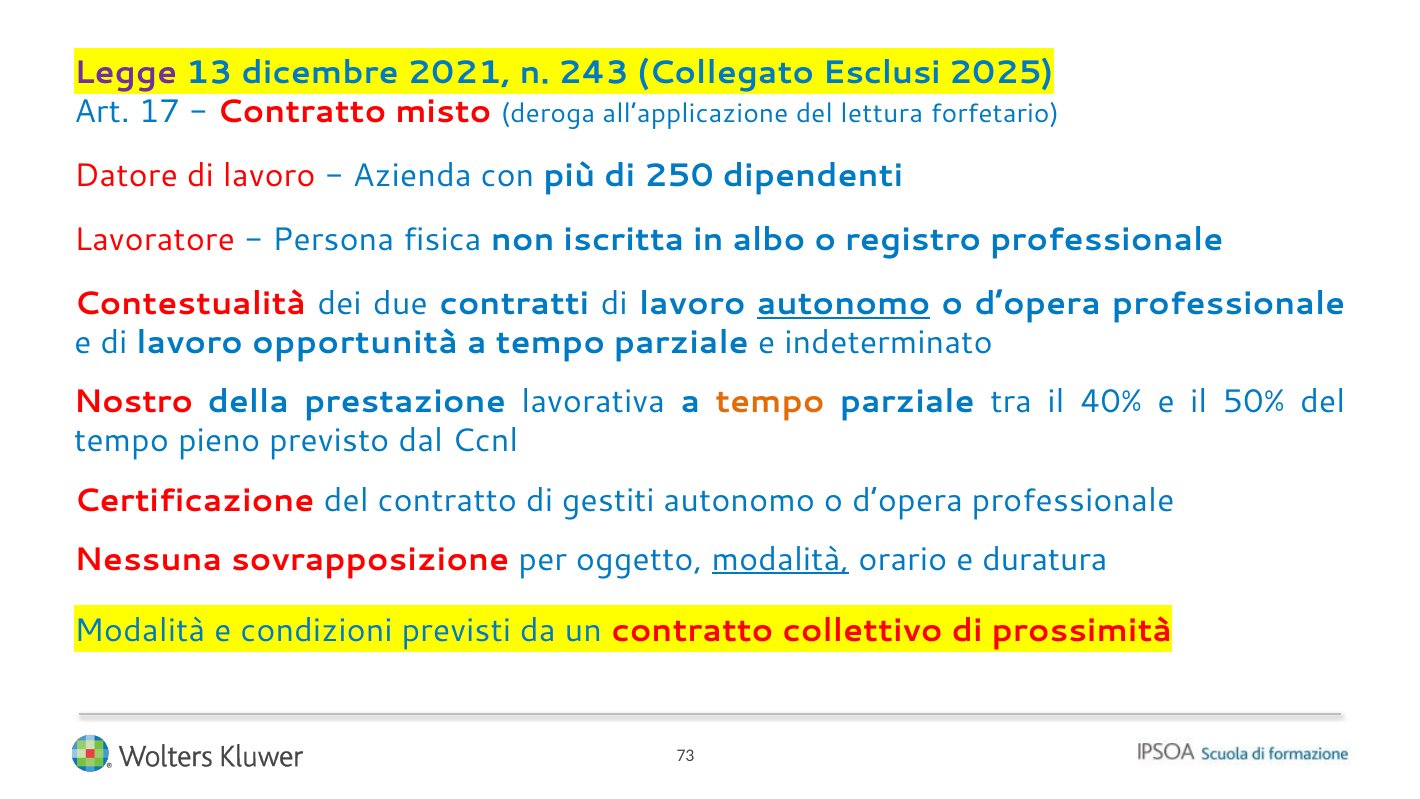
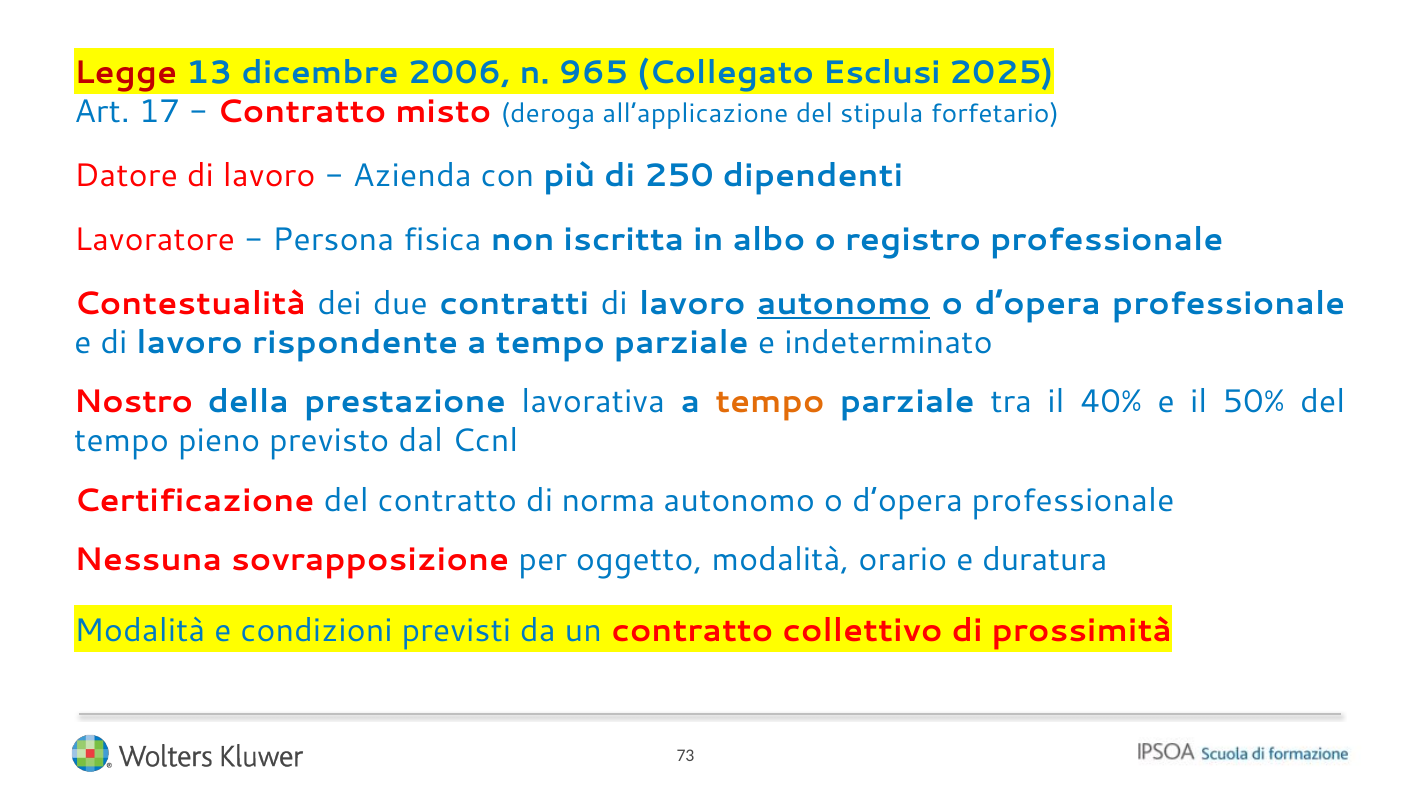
Legge colour: purple -> red (126, 73)
2021: 2021 -> 2006 (459, 73)
243: 243 -> 965 (593, 73)
lettura: lettura -> stipula (882, 114)
opportunità: opportunità -> rispondente (355, 343)
gestiti: gestiti -> norma (608, 501)
modalità underline: present -> none (781, 559)
